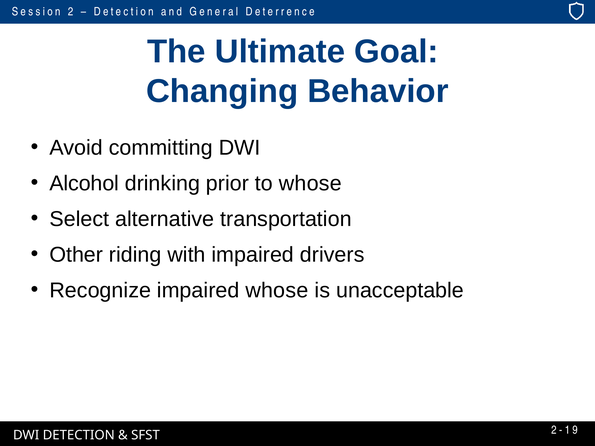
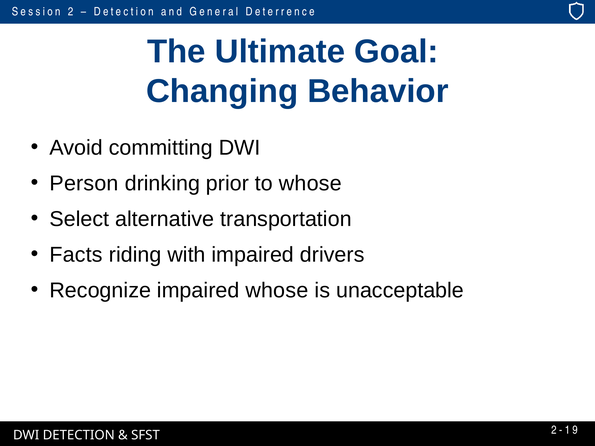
Alcohol: Alcohol -> Person (84, 183)
Other: Other -> Facts (76, 255)
